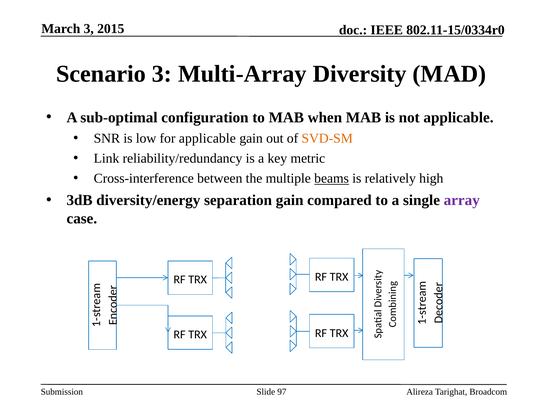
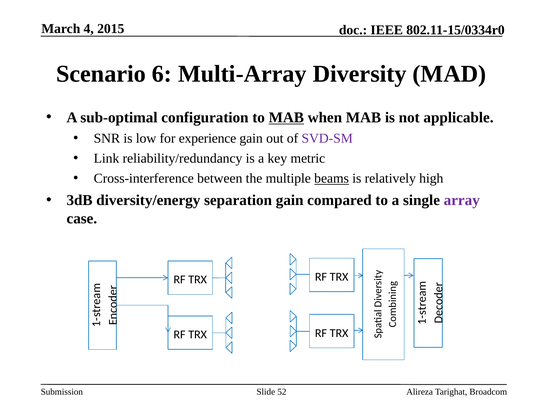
March 3: 3 -> 4 (89, 29)
Scenario 3: 3 -> 6 (162, 74)
MAB underline: none -> present (286, 118)
for applicable: applicable -> experience (207, 138)
SVD-SM colour: orange -> purple (327, 138)
97: 97 -> 52 (282, 392)
